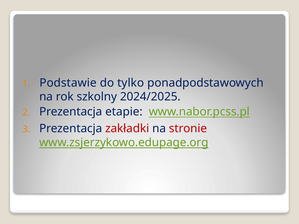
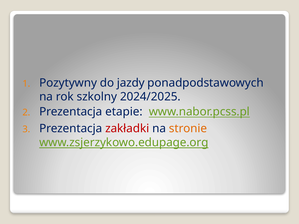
Podstawie: Podstawie -> Pozytywny (68, 83)
tylko: tylko -> jazdy (131, 83)
stronie colour: red -> orange (188, 129)
